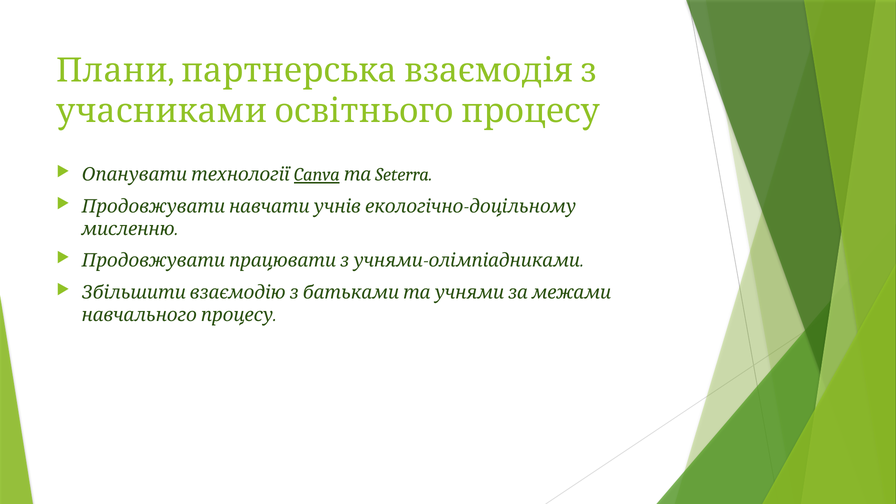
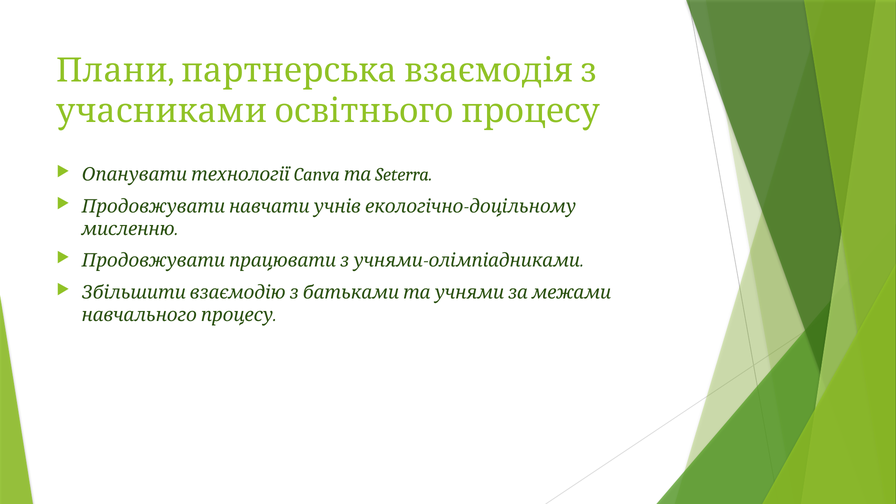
Canva underline: present -> none (317, 175)
